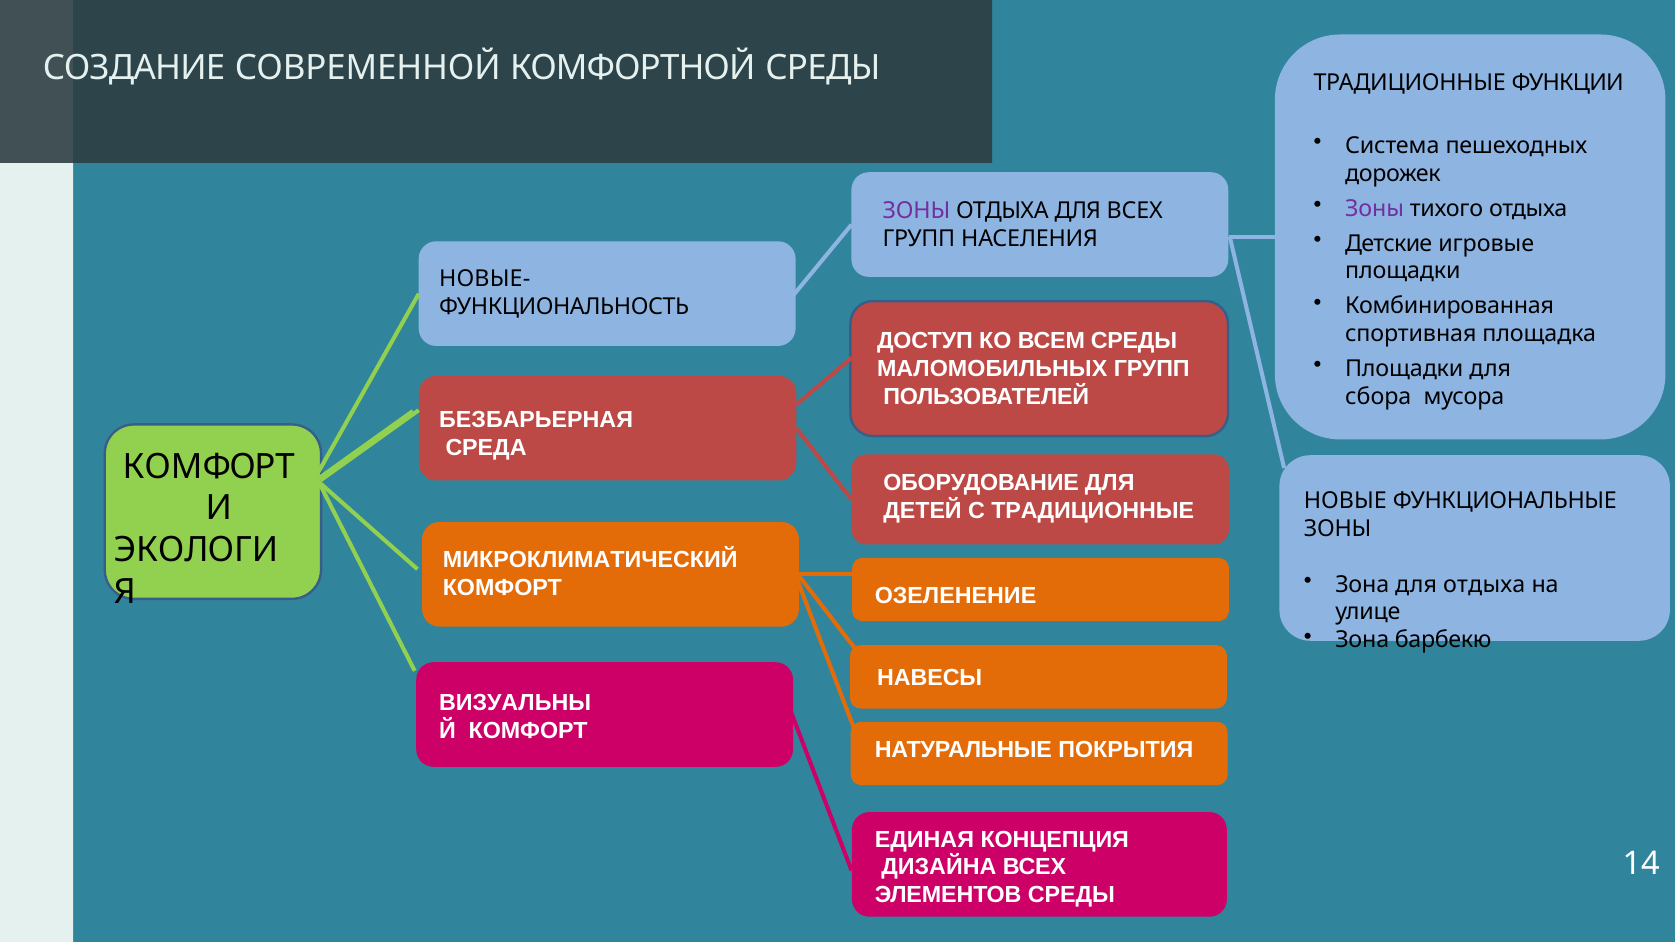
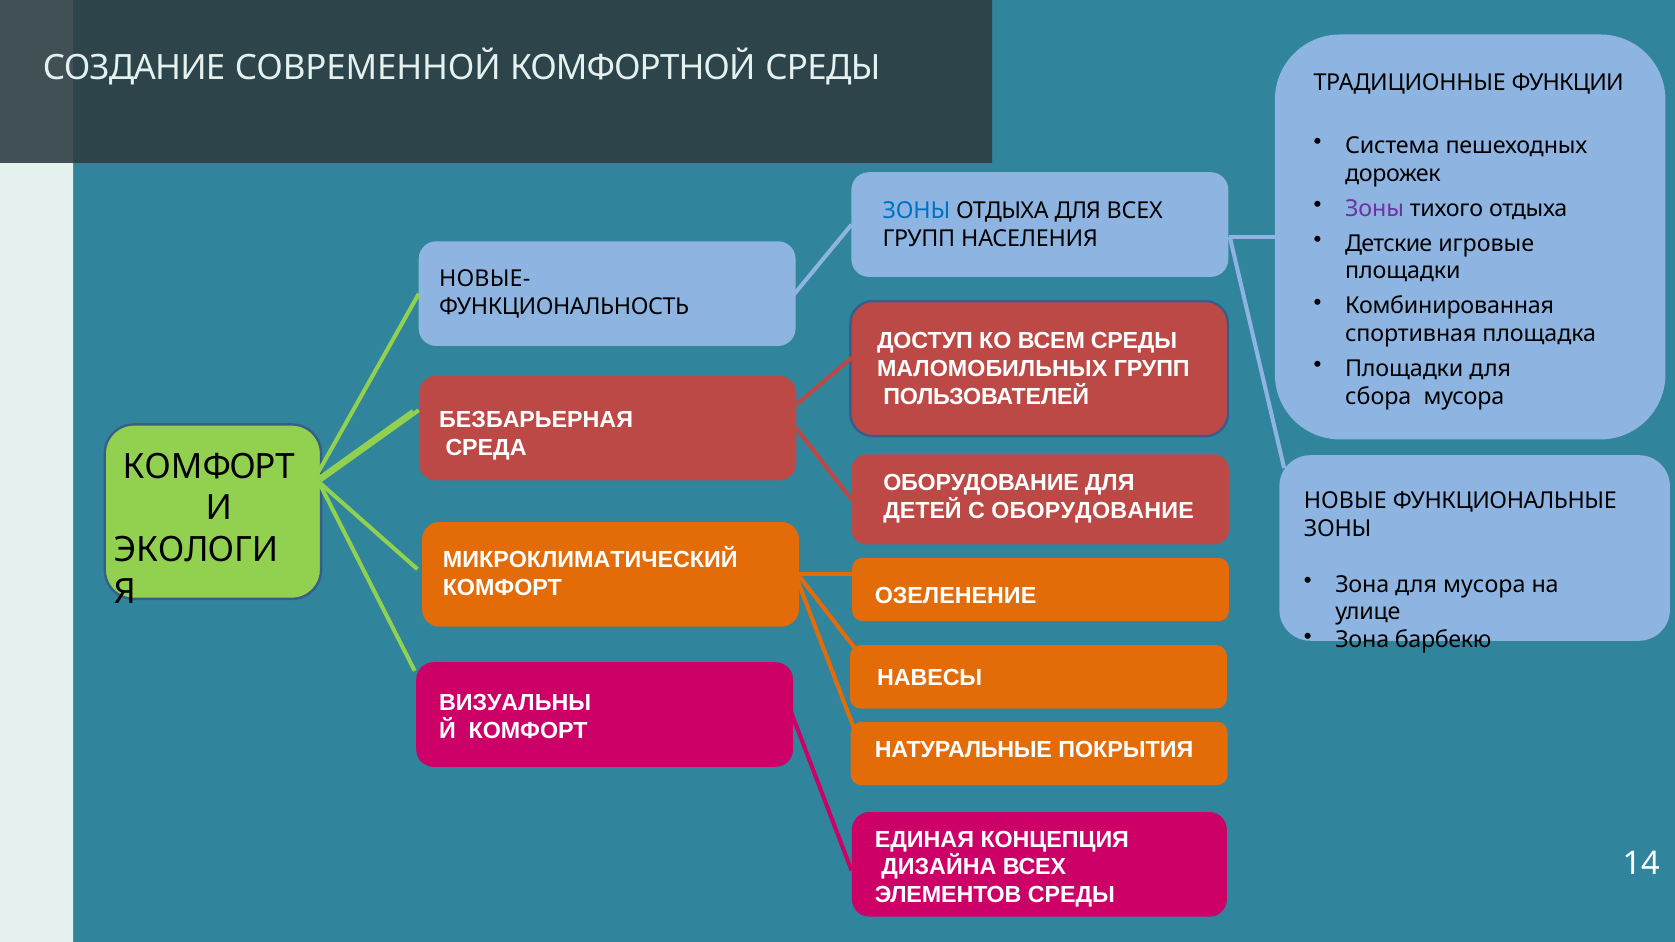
ЗОНЫ colour: purple -> blue (917, 211)
С ТРАДИЦИОННЫЕ: ТРАДИЦИОННЫЕ -> ОБОРУДОВАНИЕ (1093, 511)
для отдыха: отдыха -> мусора (1484, 585)
